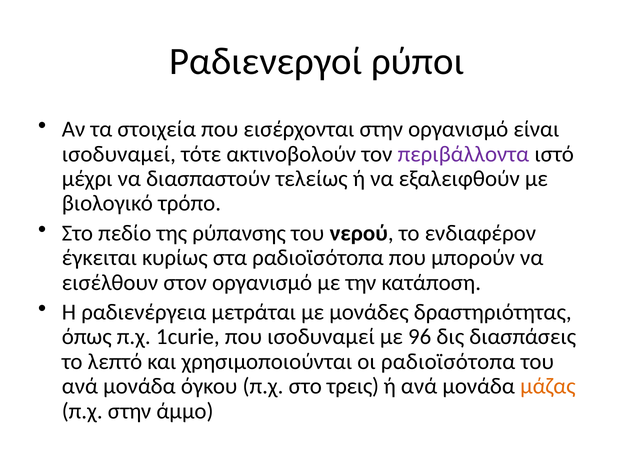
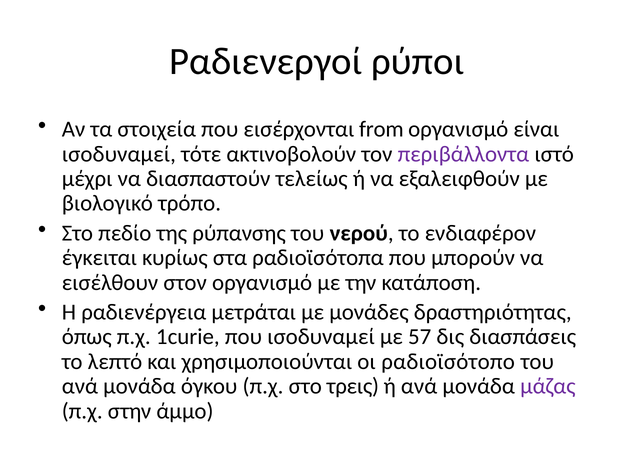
εισέρχονται στην: στην -> from (381, 129)
96: 96 -> 57 (420, 337)
οι ραδιοϊσότοπα: ραδιοϊσότοπα -> ραδιοϊσότοπο (448, 362)
μάζας colour: orange -> purple (548, 387)
